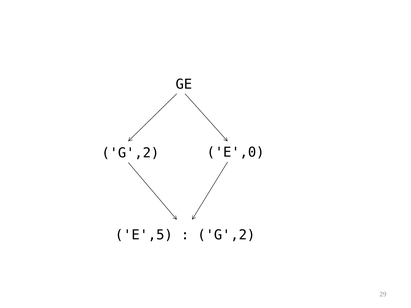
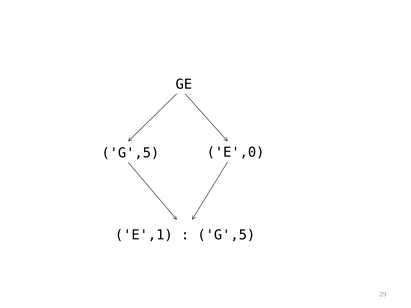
G',2: G',2 -> G',5 (130, 153)
E',5: E',5 -> E',1 (144, 235)
G',2: G',2 -> G',5 (226, 235)
